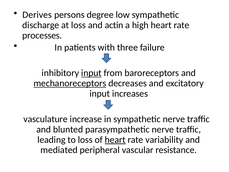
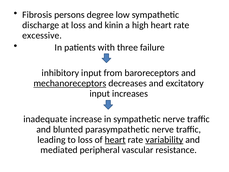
Derives: Derives -> Fibrosis (37, 15)
actin: actin -> kinin (114, 25)
processes: processes -> excessive (42, 35)
input underline: present -> none (91, 73)
vasculature: vasculature -> inadequate (46, 119)
variability underline: none -> present (164, 139)
